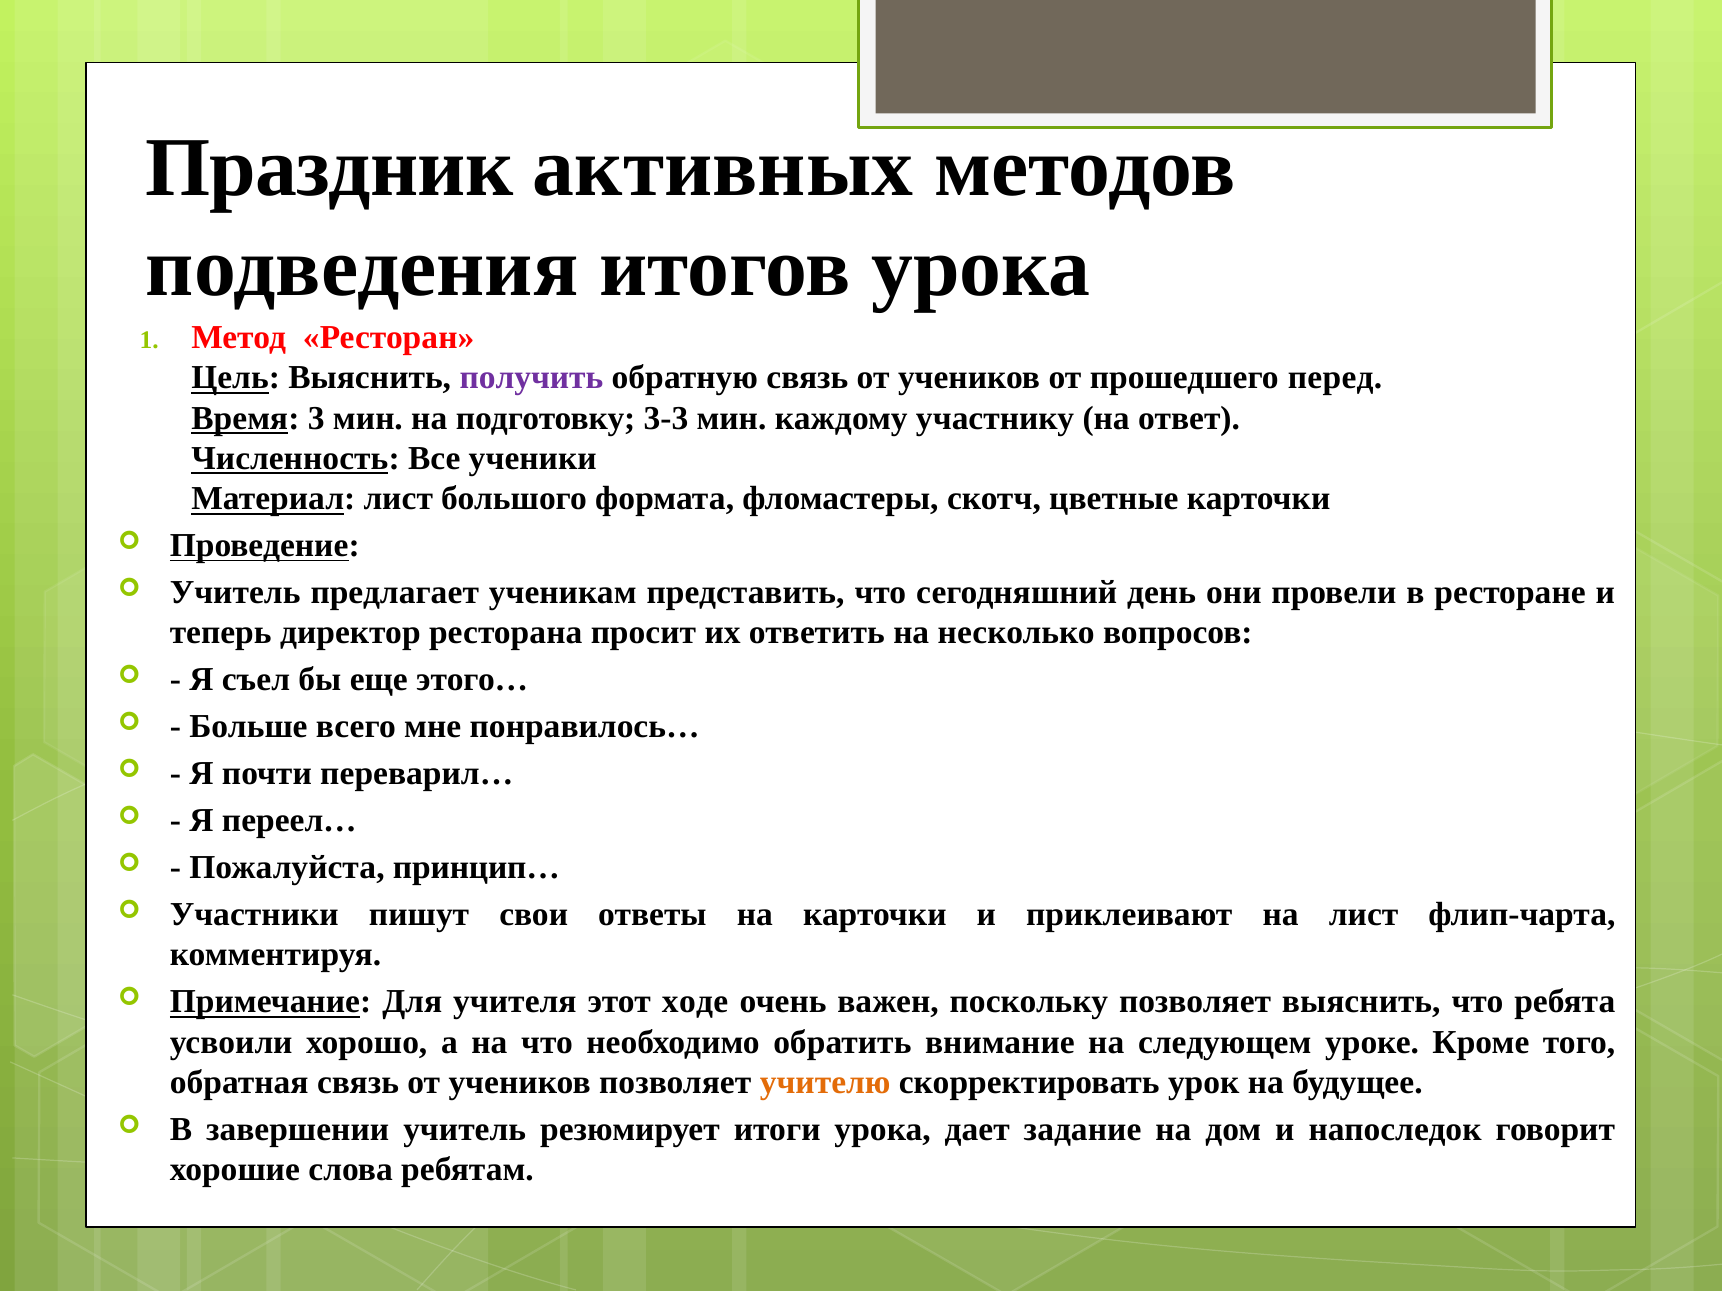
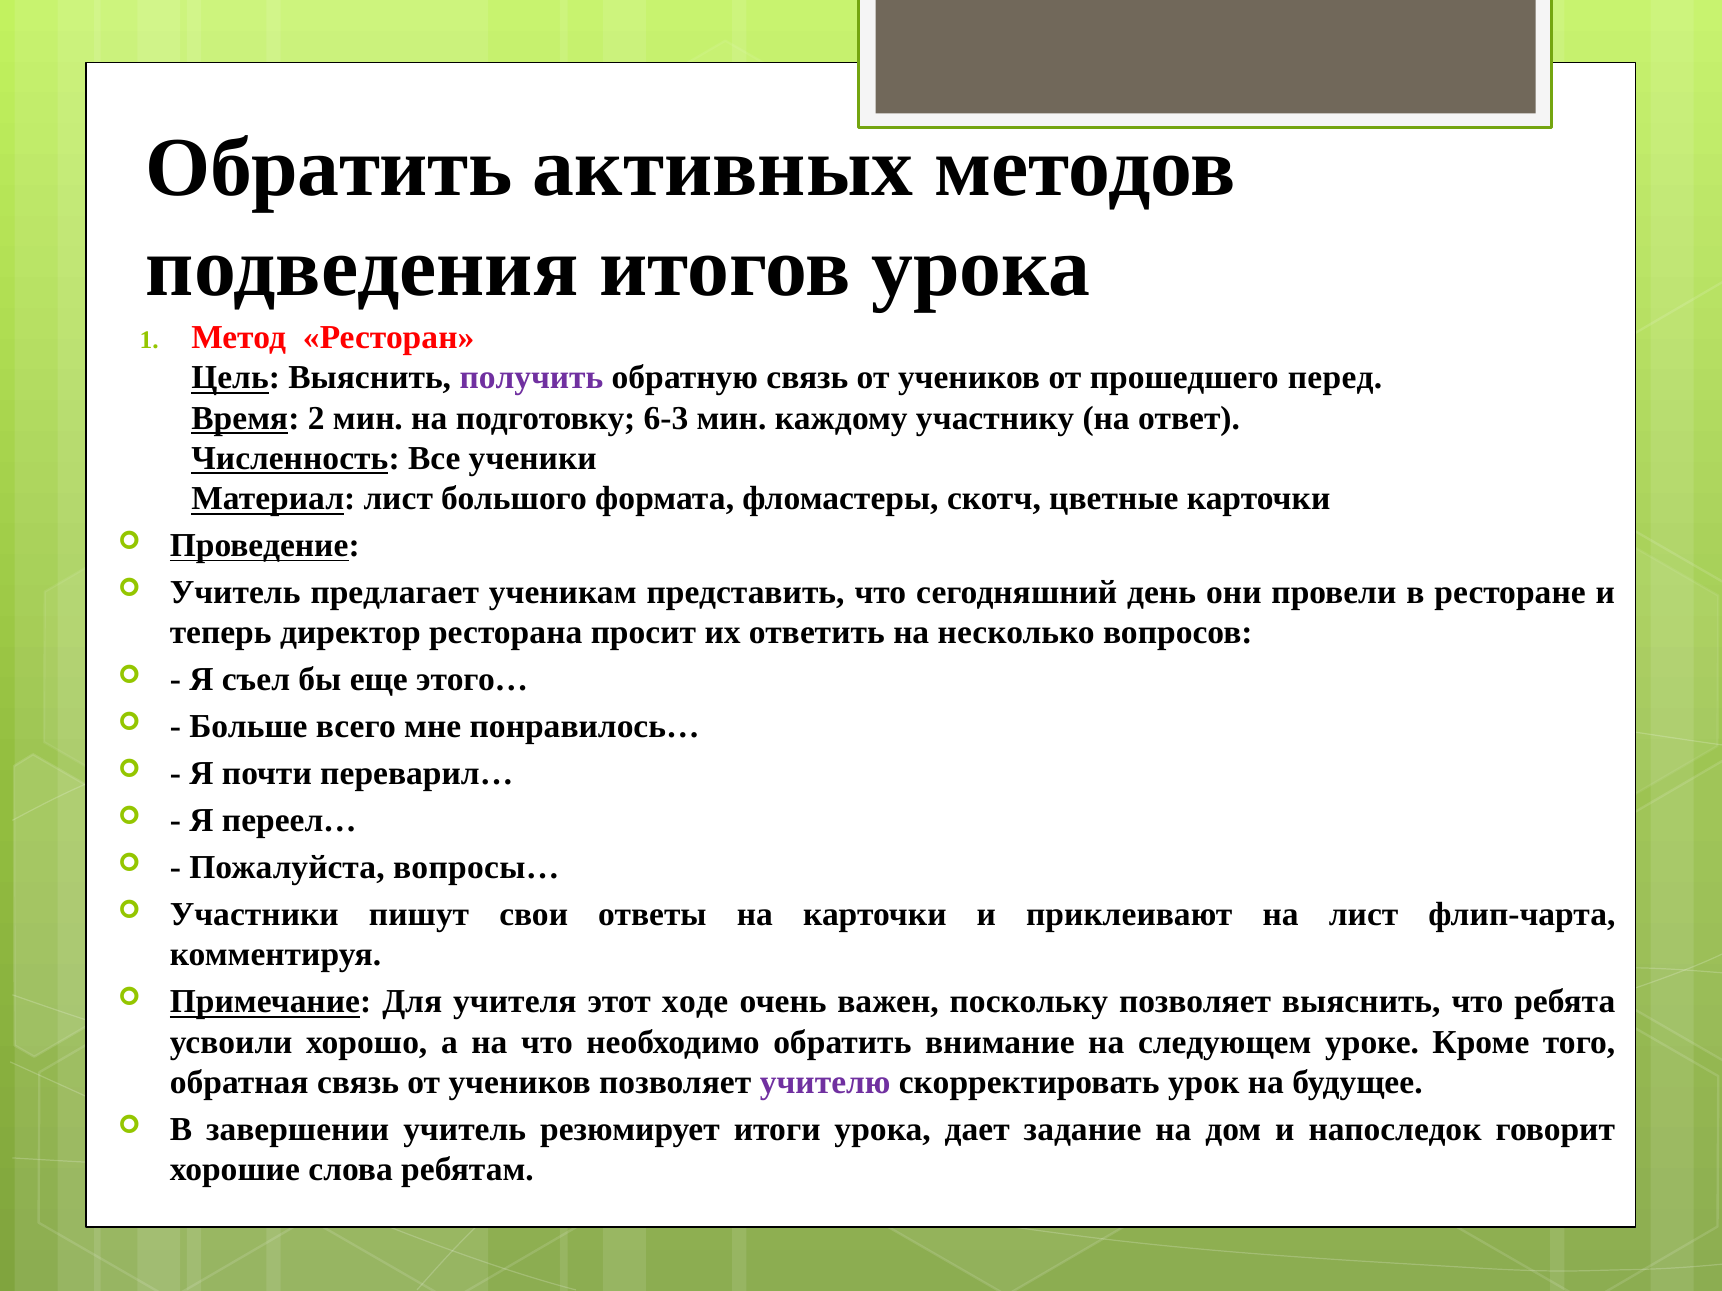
Праздник: Праздник -> Обратить (329, 168)
3: 3 -> 2 (316, 418)
3-3: 3-3 -> 6-3 (666, 418)
принцип…: принцип… -> вопросы… (476, 868)
учителю colour: orange -> purple (825, 1083)
